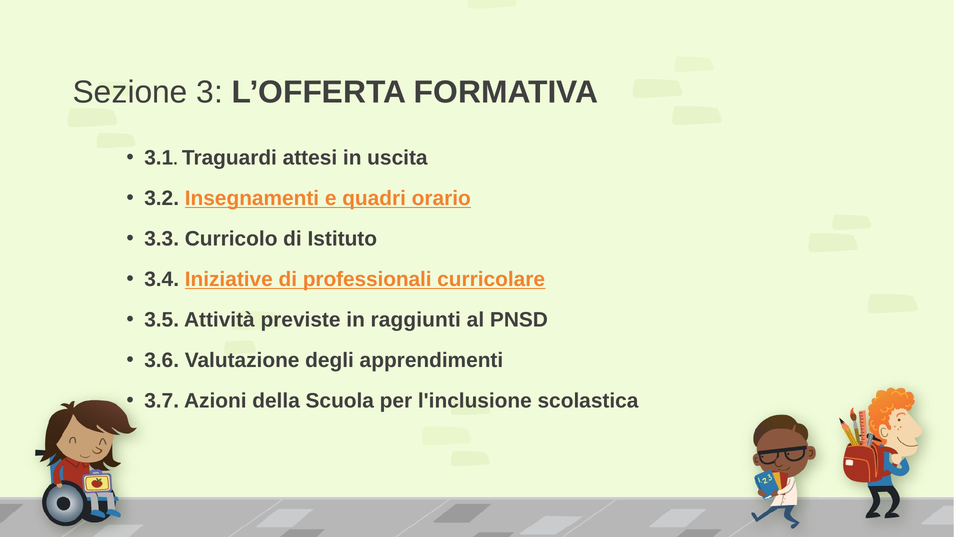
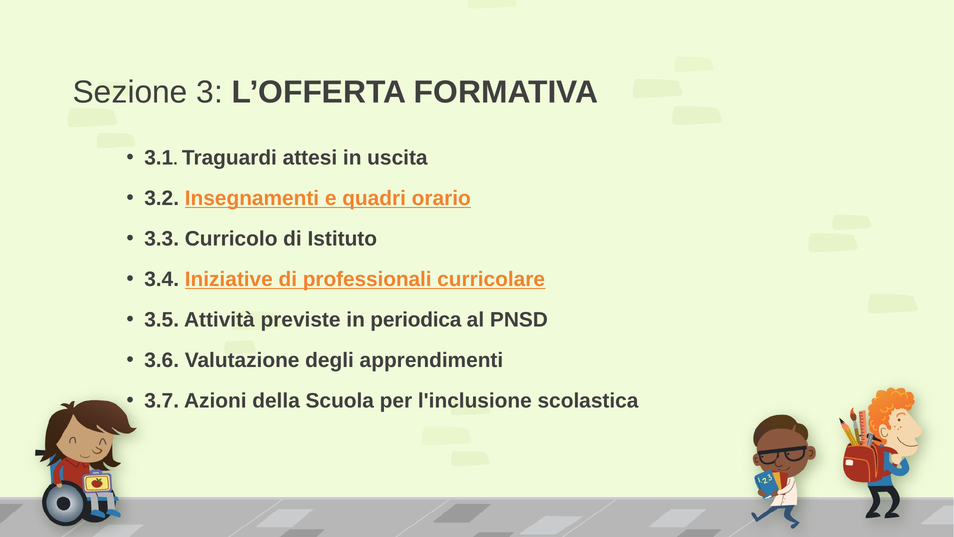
raggiunti: raggiunti -> periodica (416, 320)
